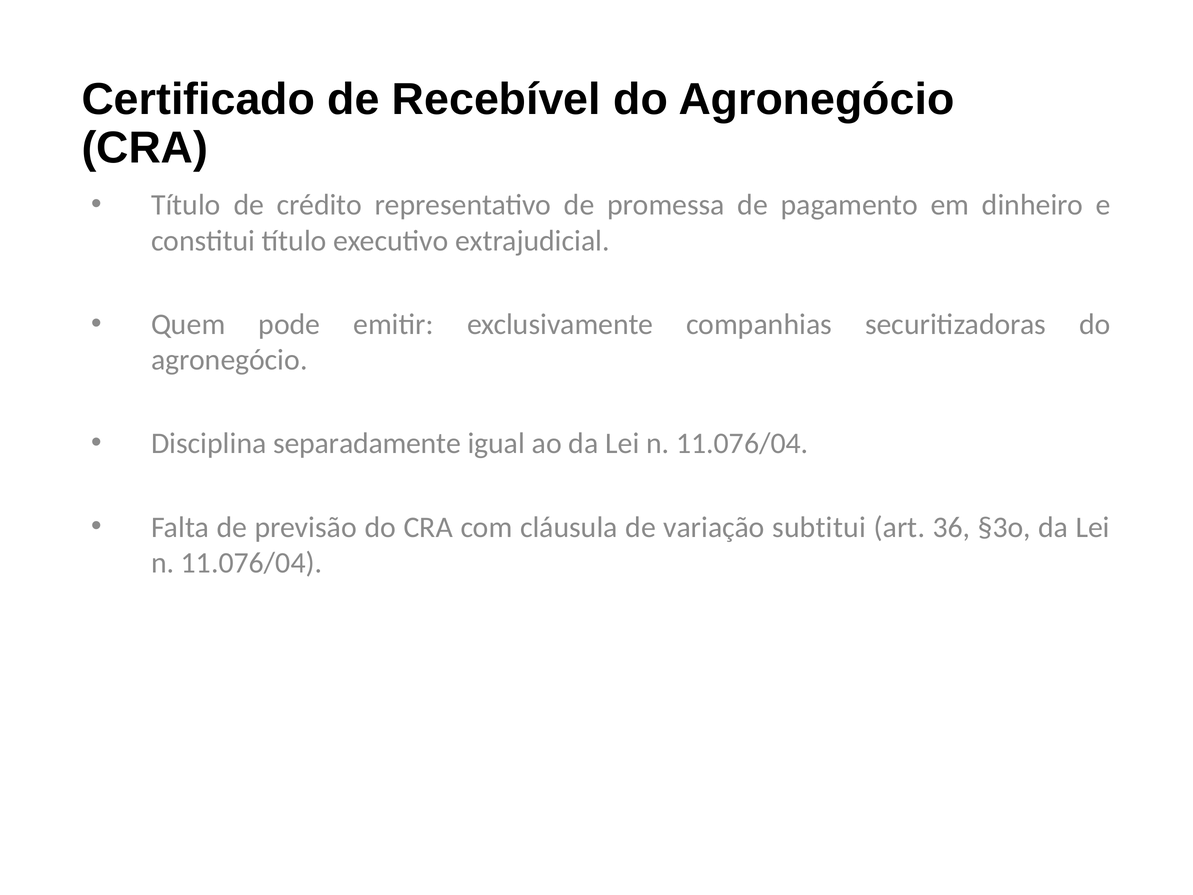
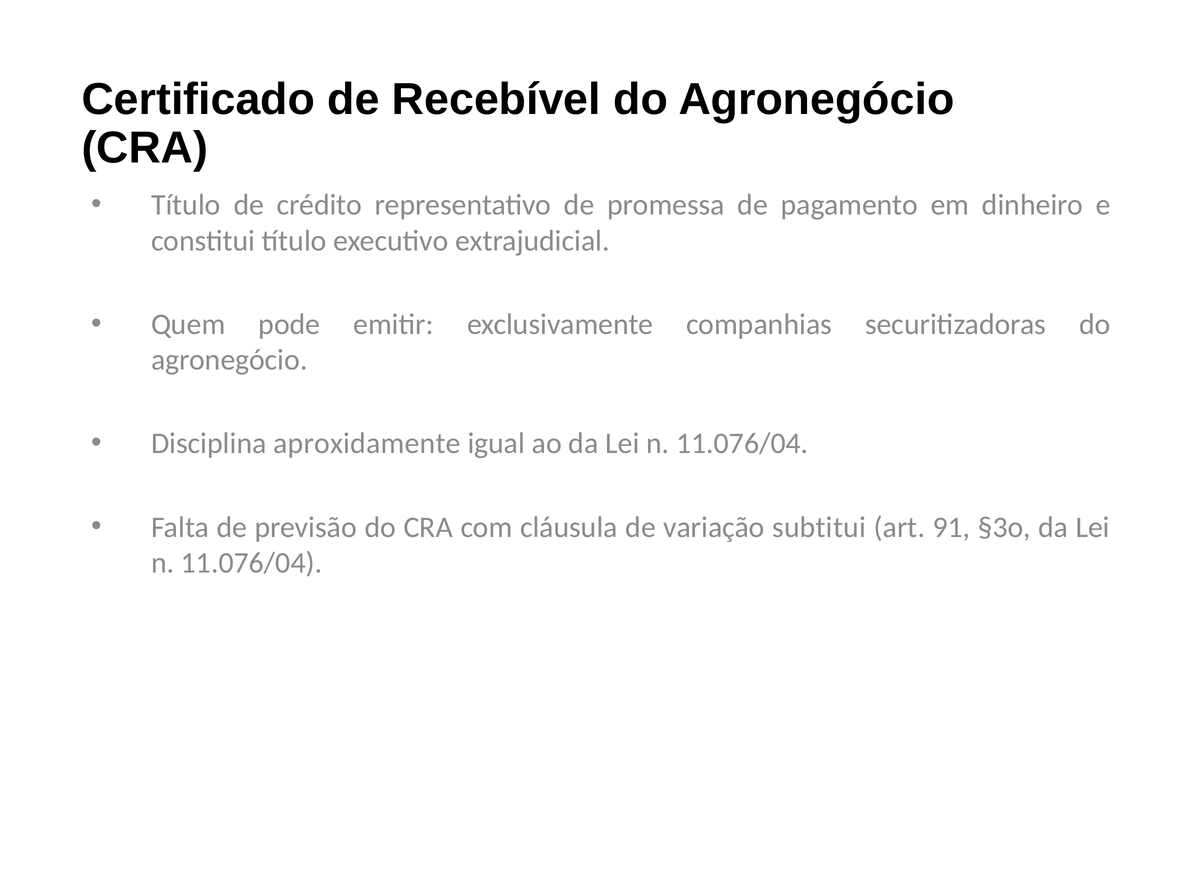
separadamente: separadamente -> aproxidamente (367, 443)
36: 36 -> 91 (951, 527)
